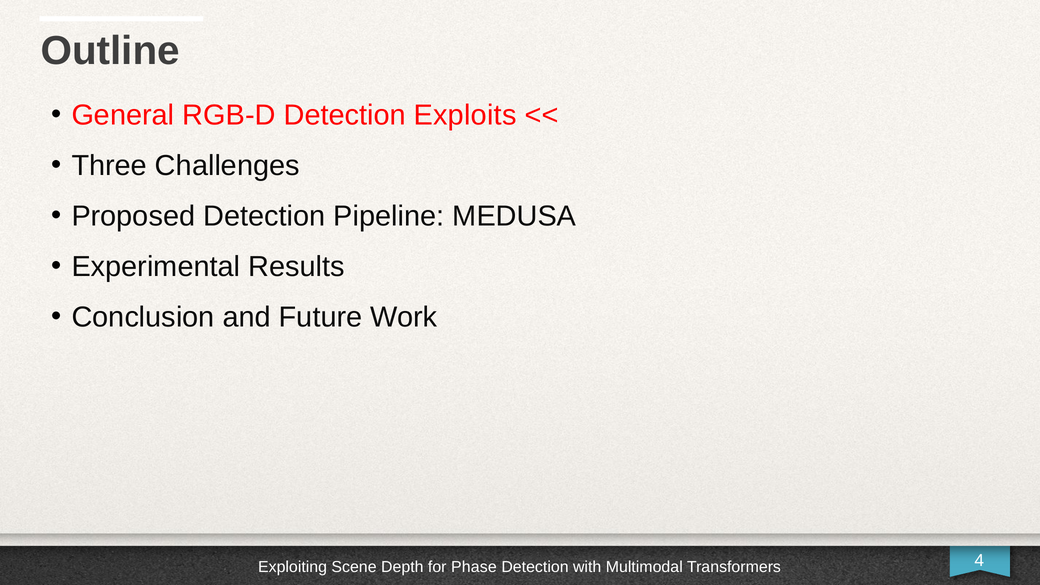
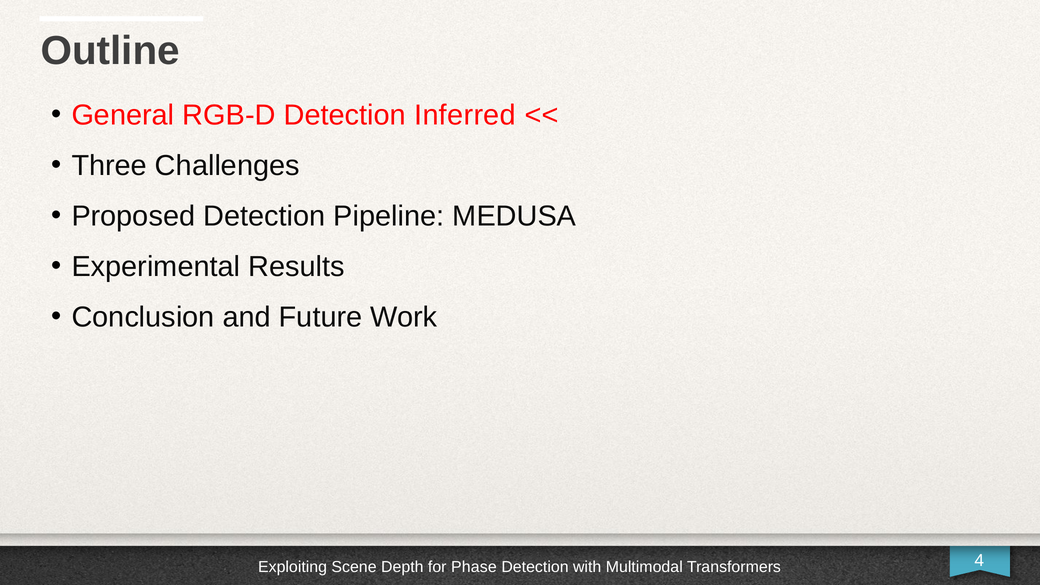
Exploits: Exploits -> Inferred (465, 115)
